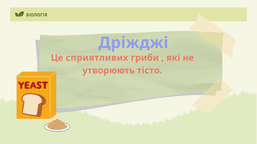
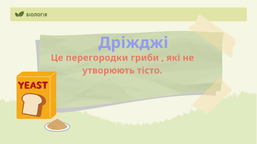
сприятливих: сприятливих -> перегородки (97, 58)
